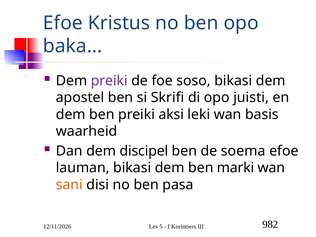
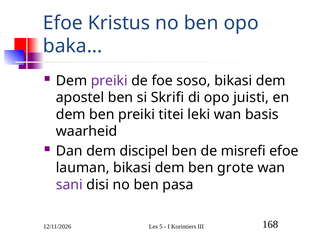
aksi: aksi -> titei (171, 114)
soema: soema -> misrefi (243, 151)
marki: marki -> grote (235, 168)
sani colour: orange -> purple (69, 185)
982: 982 -> 168 (270, 224)
